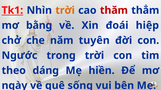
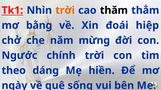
thăm colour: red -> black (114, 10)
tuyên: tuyên -> mừng (94, 41)
trong: trong -> chính (61, 56)
